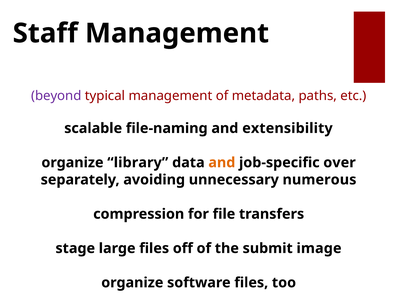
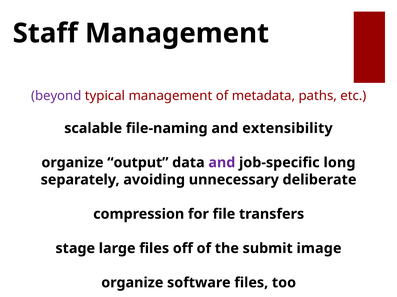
library: library -> output (138, 163)
and colour: orange -> purple (222, 163)
over: over -> long (339, 163)
numerous: numerous -> deliberate (320, 180)
